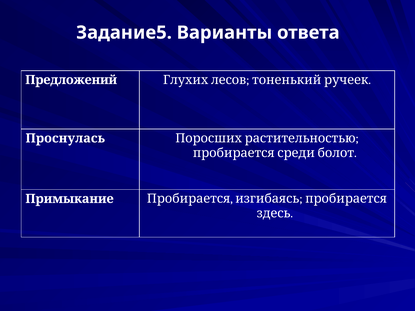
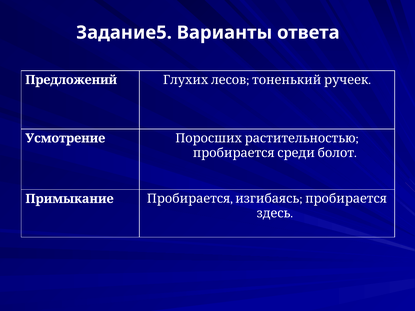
Проснулась: Проснулась -> Усмотрение (65, 138)
